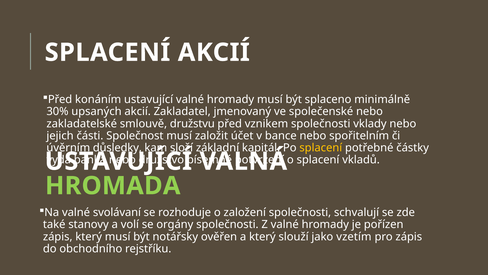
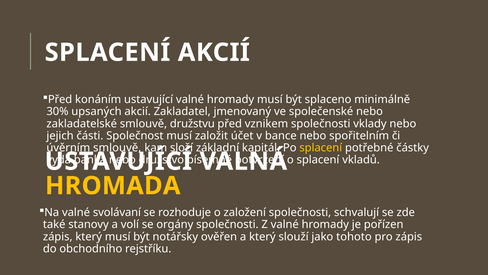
úvěrním důsledky: důsledky -> smlouvě (117, 148)
HROMADA colour: light green -> yellow (113, 185)
vzetím: vzetím -> tohoto (354, 236)
